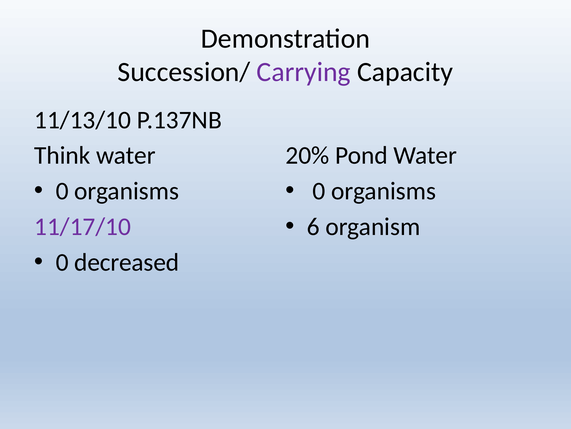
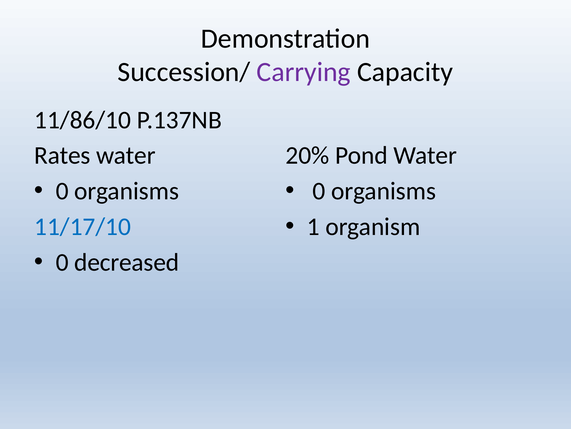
11/13/10: 11/13/10 -> 11/86/10 (83, 120)
Think: Think -> Rates (62, 155)
6: 6 -> 1 (313, 226)
11/17/10 colour: purple -> blue (83, 226)
